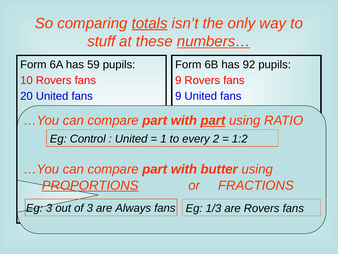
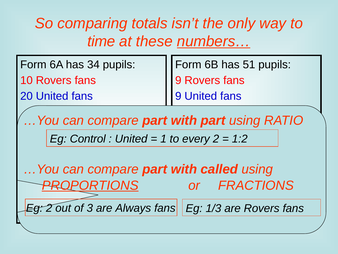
totals underline: present -> none (150, 23)
stuff: stuff -> time (101, 41)
59: 59 -> 34 (93, 64)
92: 92 -> 51 (249, 64)
part underline: present -> none (213, 120)
butter: butter -> called (219, 169)
Eg 3: 3 -> 2 (49, 208)
